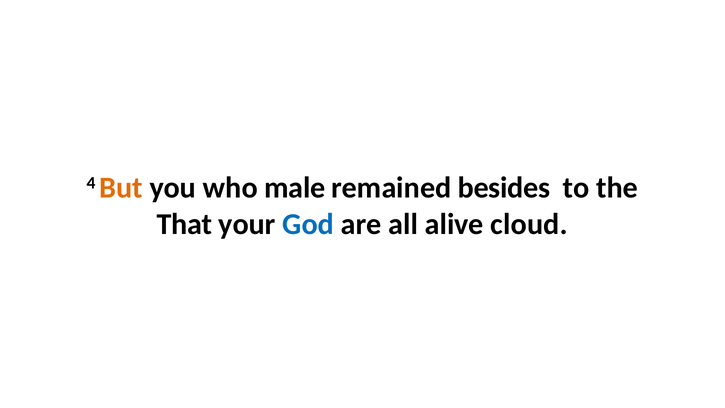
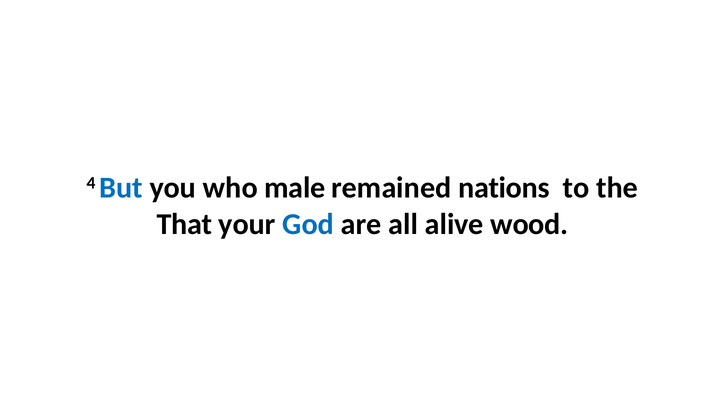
But colour: orange -> blue (121, 188)
besides: besides -> nations (504, 188)
cloud: cloud -> wood (529, 224)
